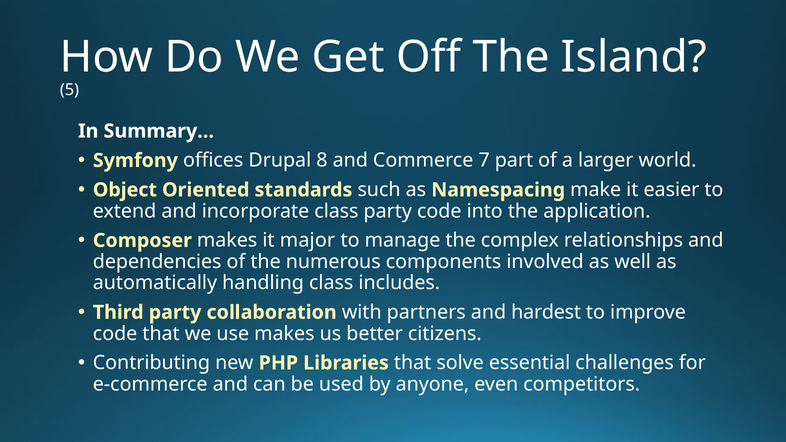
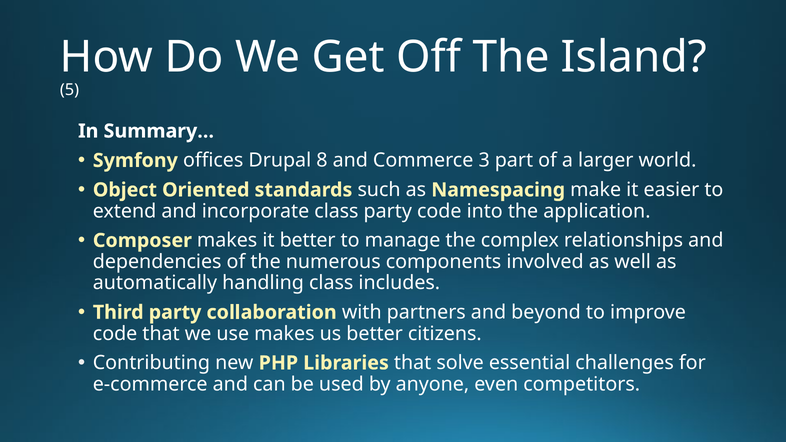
7: 7 -> 3 (484, 161)
it major: major -> better (308, 241)
hardest: hardest -> beyond (546, 312)
